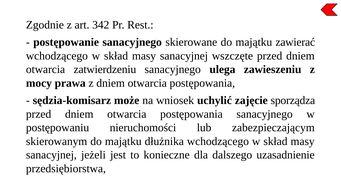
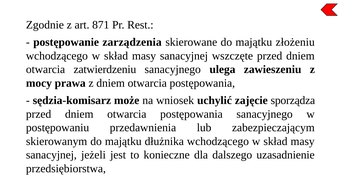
342: 342 -> 871 (101, 25)
postępowanie sanacyjnego: sanacyjnego -> zarządzenia (132, 42)
zawierać: zawierać -> złożeniu (295, 42)
nieruchomości: nieruchomości -> przedawnienia (143, 128)
